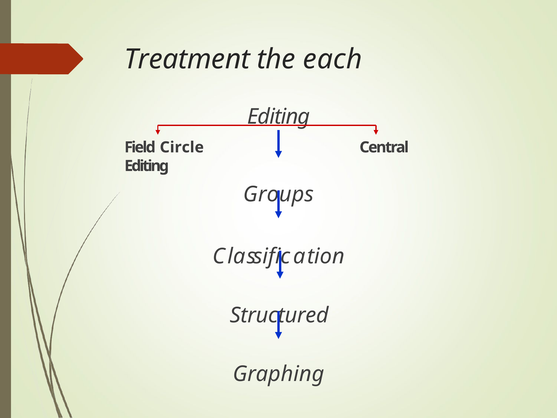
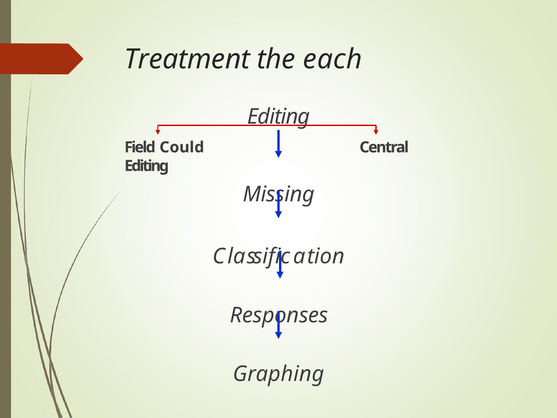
Circle: Circle -> Could (182, 147)
Groups: Groups -> Missing (279, 194)
Structured: Structured -> Responses (279, 315)
